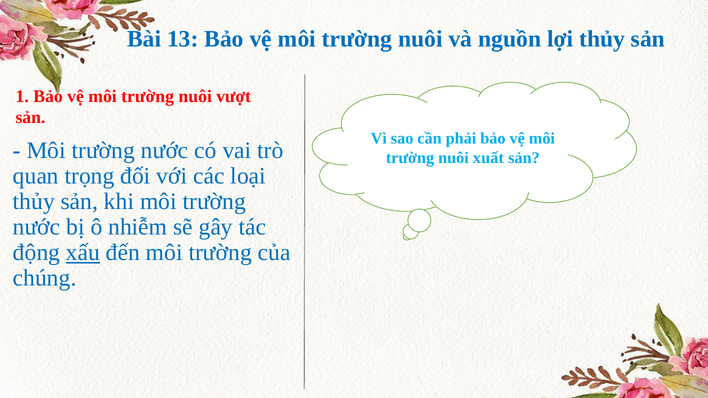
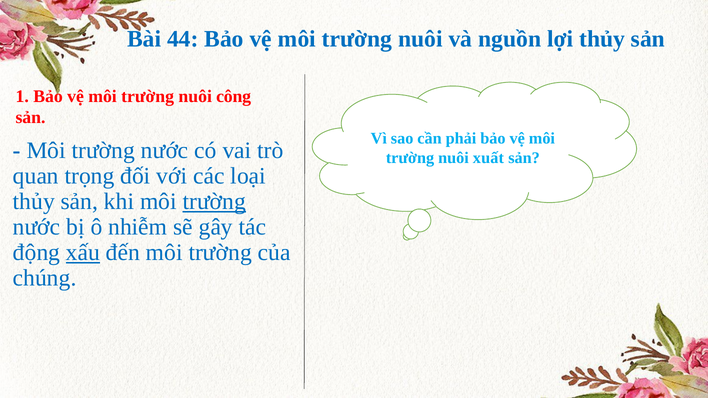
13: 13 -> 44 (183, 39)
vượt: vượt -> công (234, 96)
trường underline: none -> present (214, 202)
